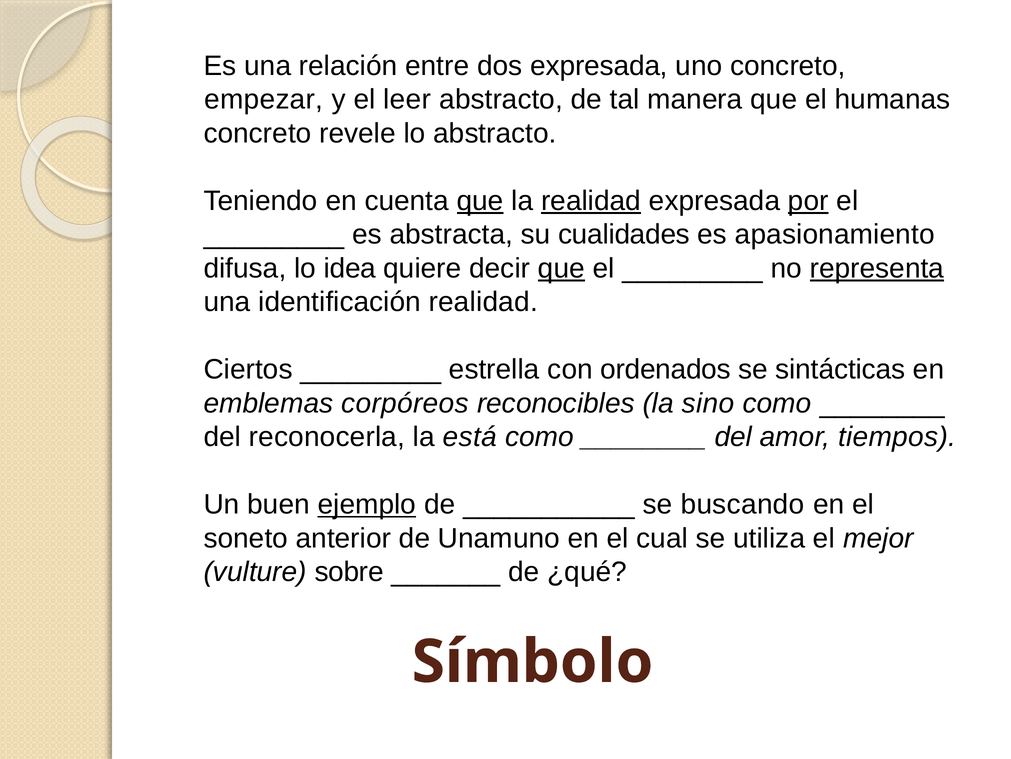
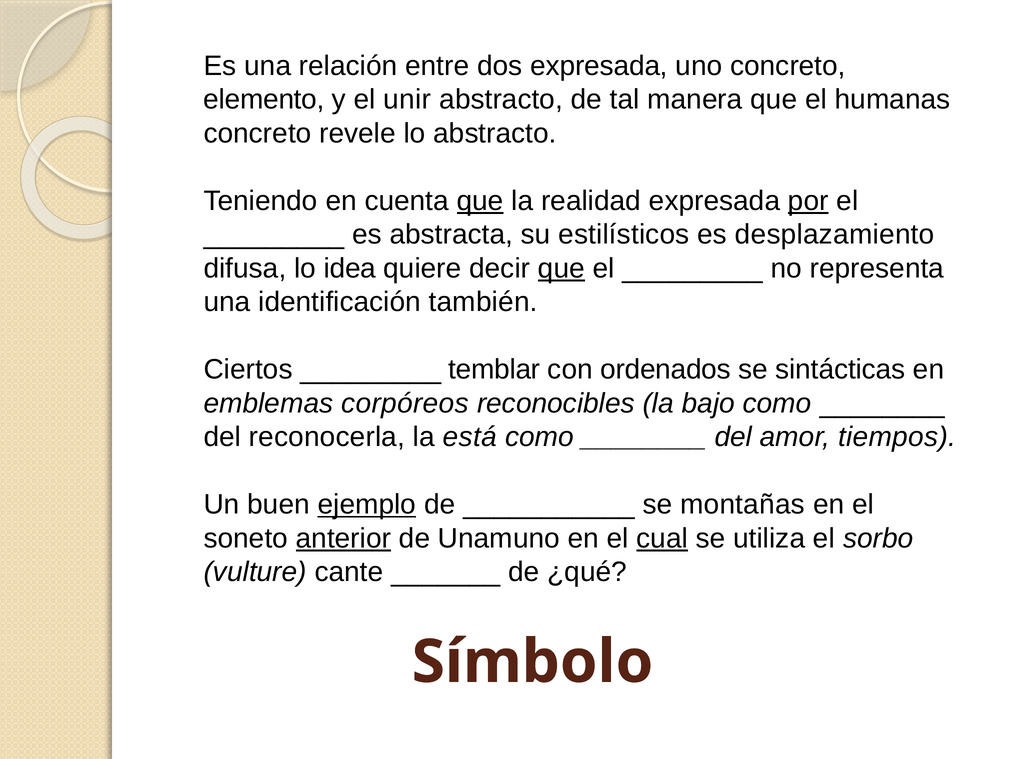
empezar: empezar -> elemento (264, 100)
leer: leer -> unir (407, 100)
realidad underline: present -> none (591, 201)
cualidades: cualidades -> estilísticos (624, 234)
apasionamiento: apasionamiento -> desplazamiento (835, 234)
representa underline: present -> none (877, 268)
identificación realidad: realidad -> también (483, 302)
estrella: estrella -> temblar (494, 369)
sino: sino -> bajo (708, 403)
buscando: buscando -> montañas (743, 504)
anterior underline: none -> present (343, 538)
cual underline: none -> present (662, 538)
mejor: mejor -> sorbo (878, 538)
sobre: sobre -> cante (349, 572)
